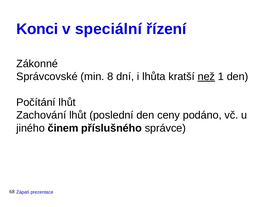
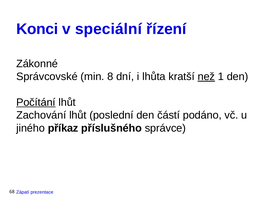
Počítání underline: none -> present (36, 102)
ceny: ceny -> částí (169, 115)
činem: činem -> příkaz (63, 128)
